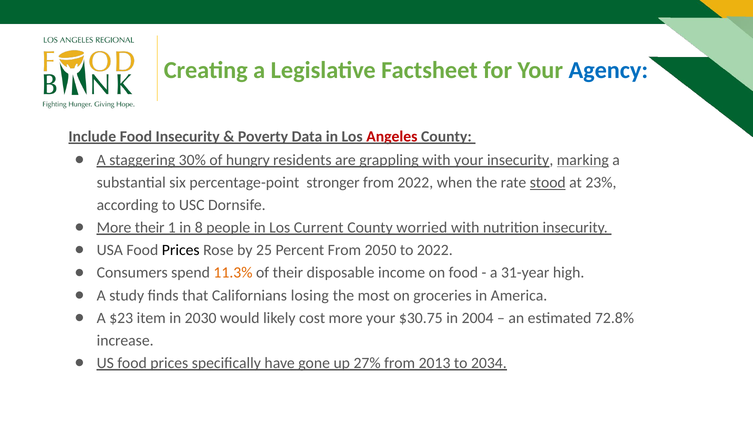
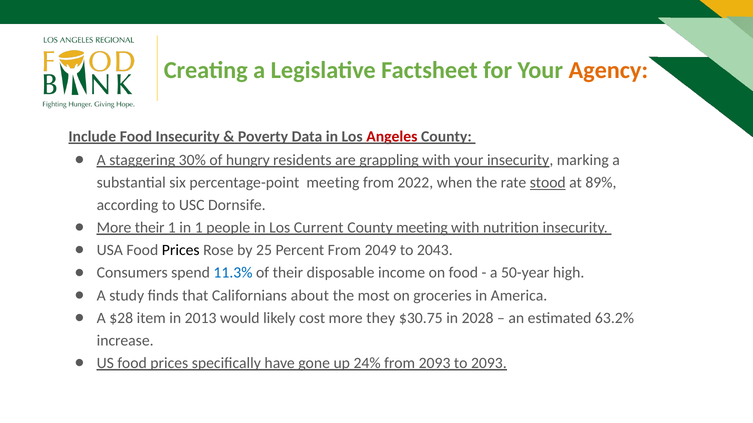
Agency colour: blue -> orange (608, 70)
marking underline: present -> none (583, 160)
percentage-point stronger: stronger -> meeting (333, 183)
23%: 23% -> 89% (601, 183)
in 8: 8 -> 1 (199, 228)
County worried: worried -> meeting (422, 228)
2050: 2050 -> 2049 (381, 251)
to 2022: 2022 -> 2043 (435, 251)
11.3% colour: orange -> blue (233, 273)
31-year: 31-year -> 50-year (525, 273)
losing: losing -> about (310, 296)
$23: $23 -> $28 (121, 318)
2030: 2030 -> 2013 (201, 318)
more your: your -> they (381, 318)
2004: 2004 -> 2028 (478, 318)
72.8%: 72.8% -> 63.2% (614, 318)
27%: 27% -> 24% (367, 364)
from 2013: 2013 -> 2093 (435, 364)
to 2034: 2034 -> 2093 (489, 364)
